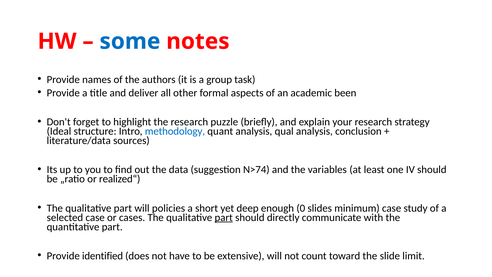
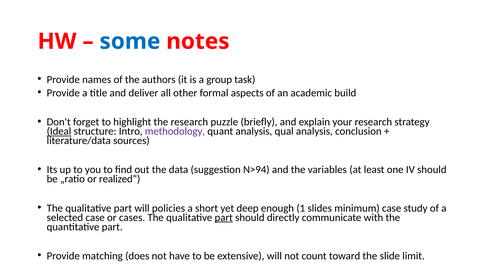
been: been -> build (345, 93)
Ideal underline: none -> present (59, 131)
methodology colour: blue -> purple (175, 131)
N>74: N>74 -> N>94 (256, 170)
0: 0 -> 1 (301, 208)
identified: identified -> matching (102, 256)
